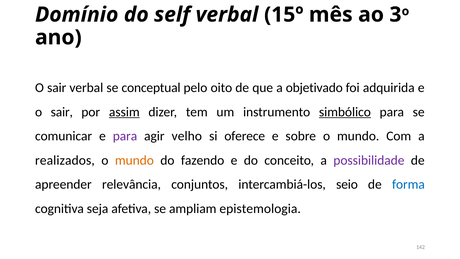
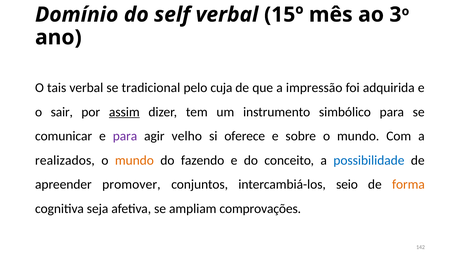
sair: sair -> tais (57, 88)
conceptual: conceptual -> tradicional (151, 88)
oito: oito -> cuja (221, 88)
objetivado: objetivado -> impressão (314, 88)
simbólico underline: present -> none (345, 112)
possibilidade colour: purple -> blue (369, 160)
relevância: relevância -> promover (131, 184)
forma colour: blue -> orange (408, 184)
epistemologia: epistemologia -> comprovações (260, 208)
